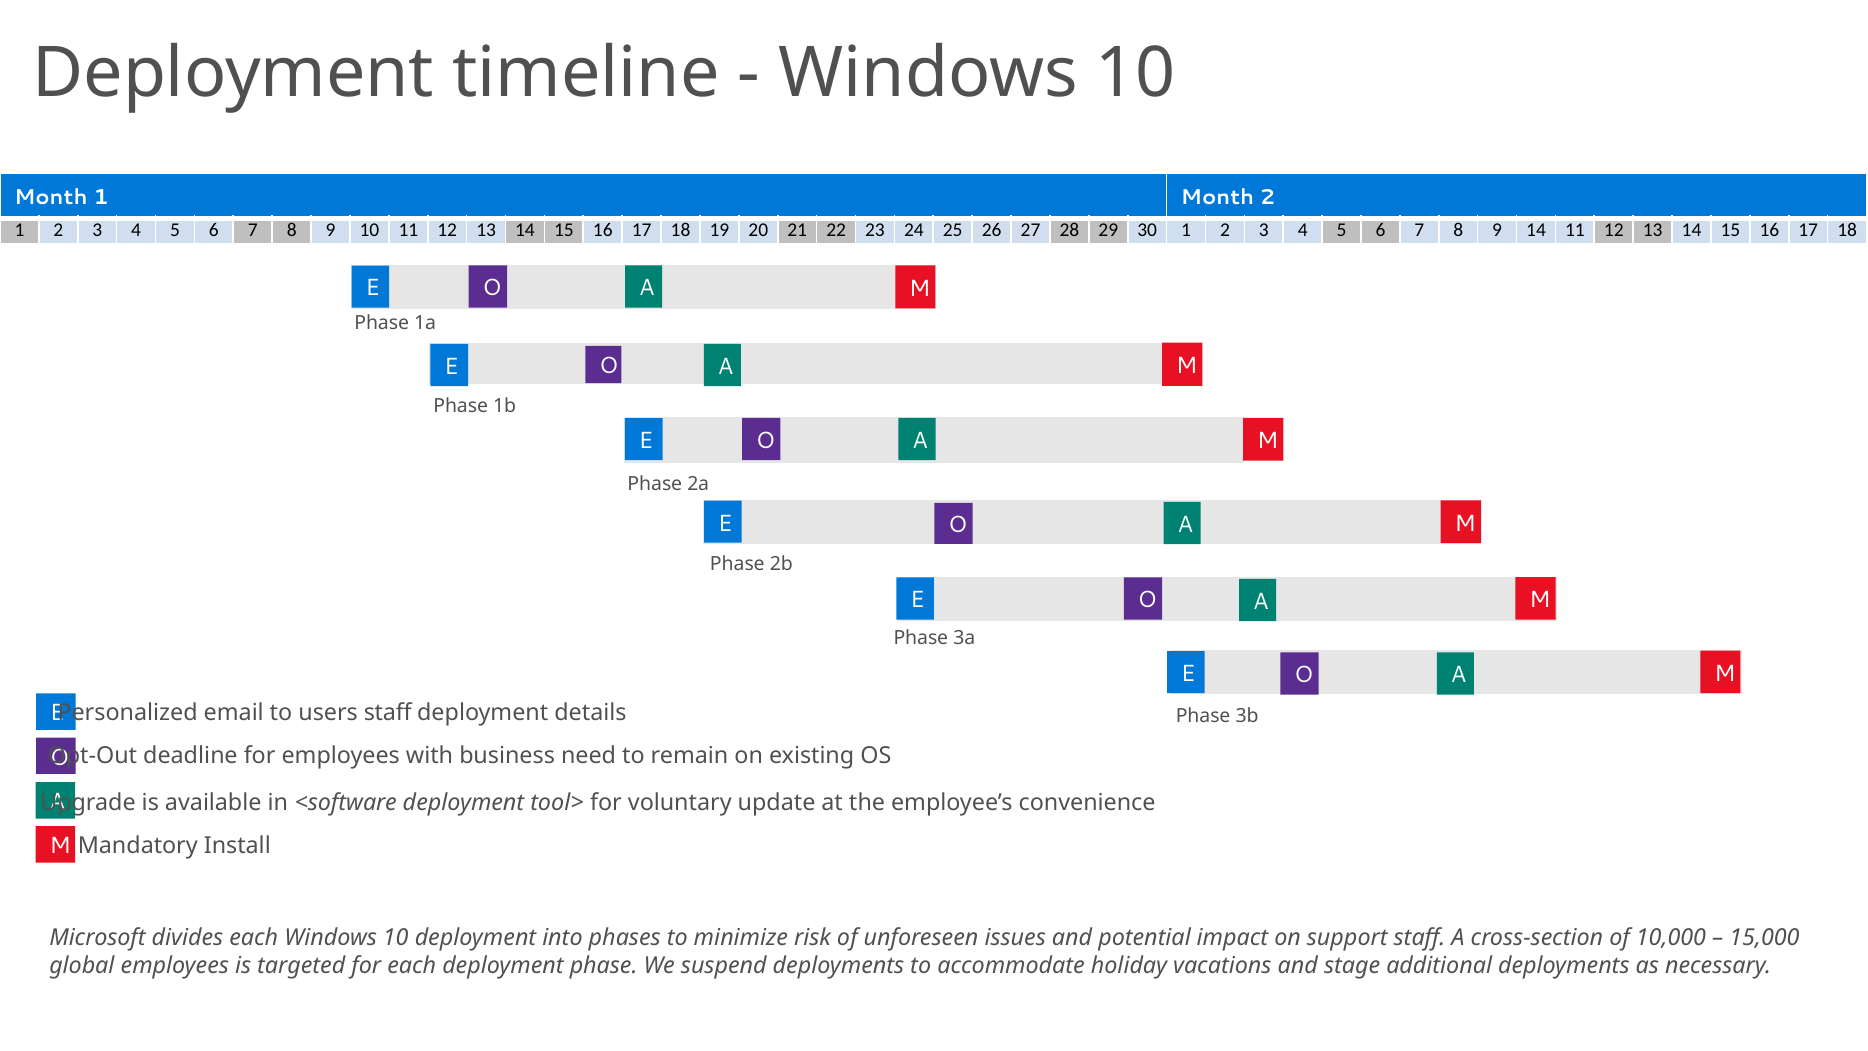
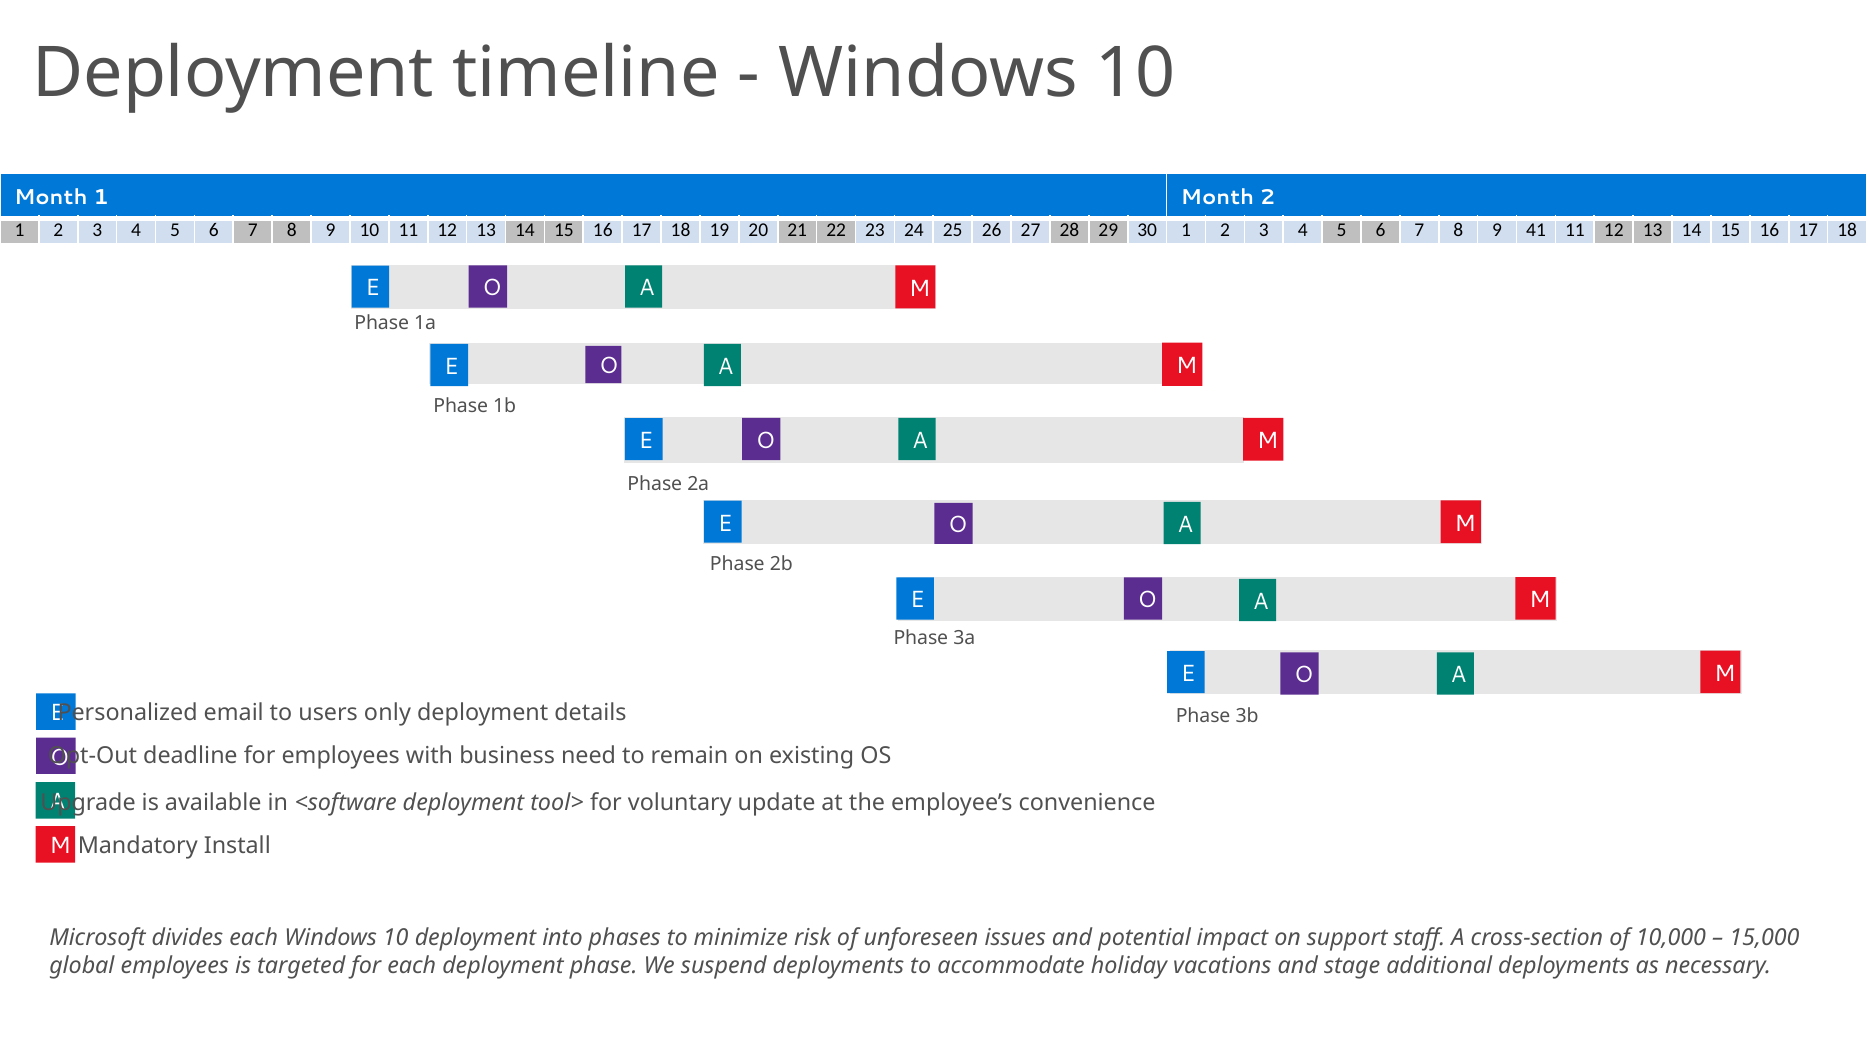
9 14: 14 -> 41 (1536, 230)
users staff: staff -> only (387, 713)
